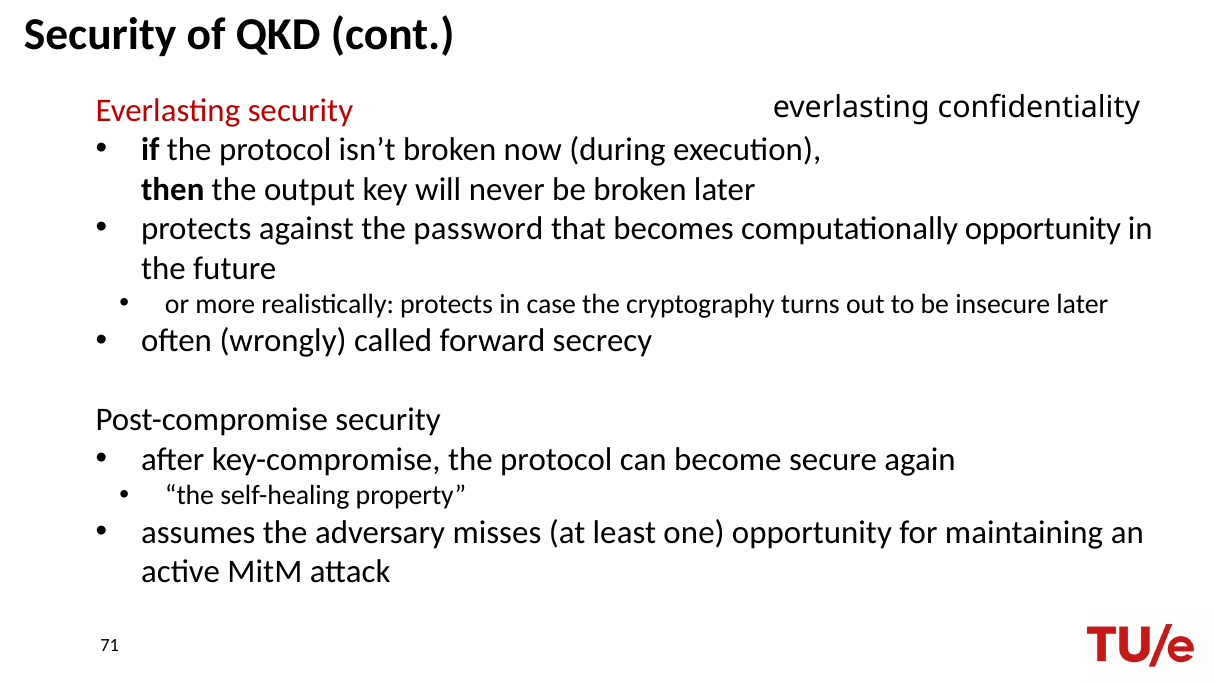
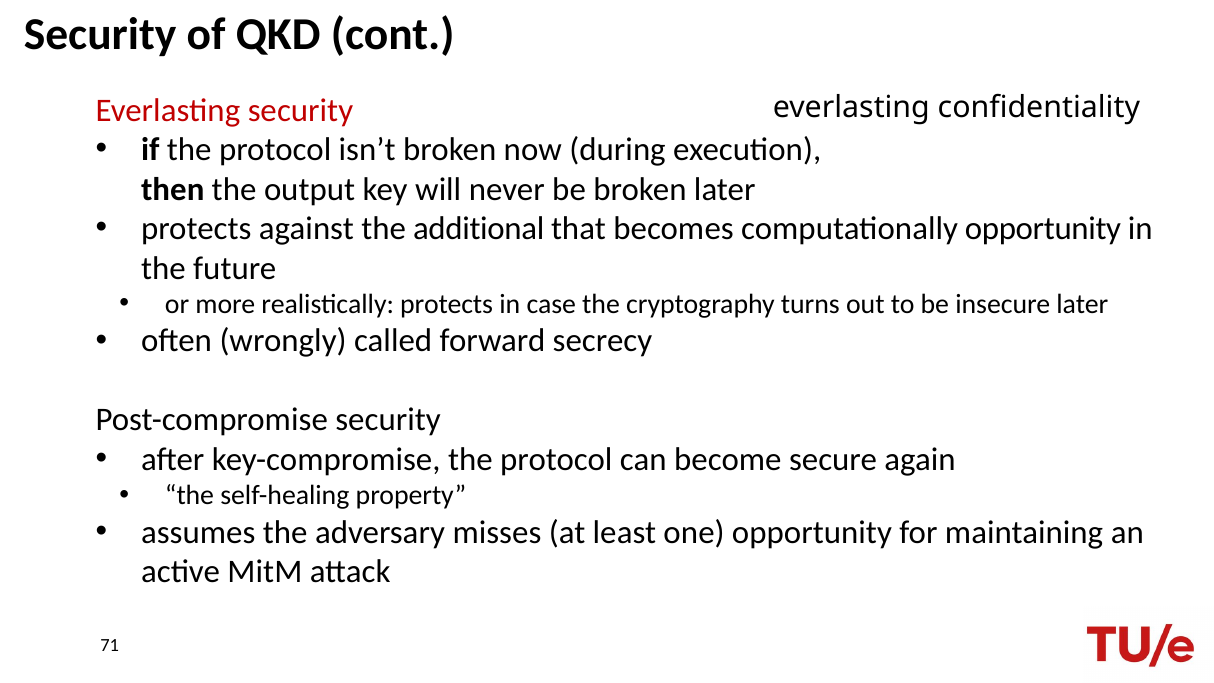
password: password -> additional (479, 229)
